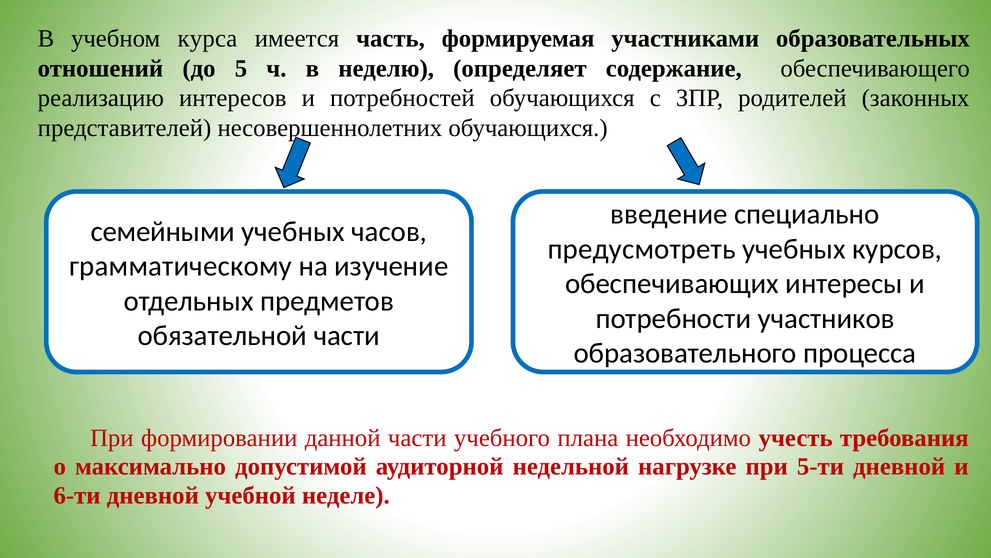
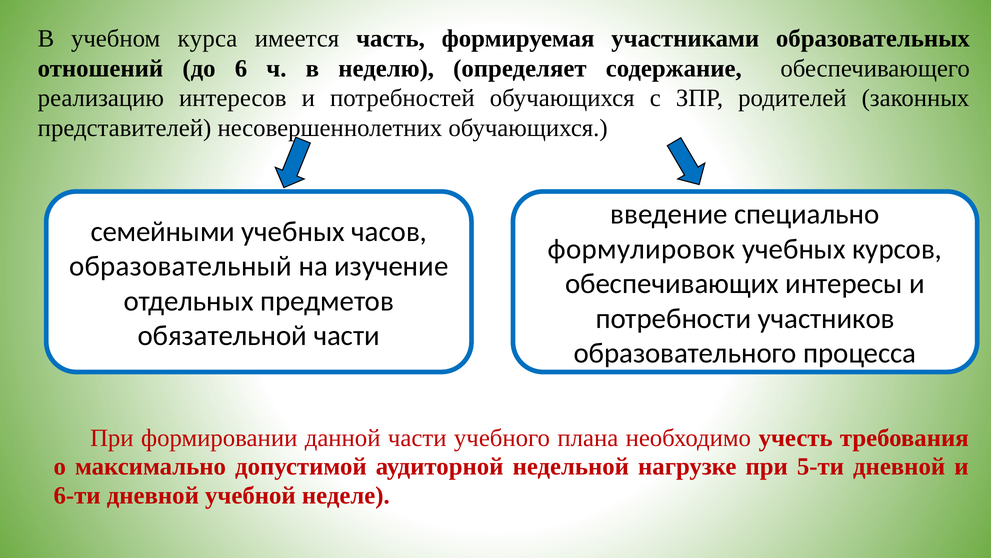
5: 5 -> 6 (241, 68)
предусмотреть: предусмотреть -> формулировок (642, 249)
грамматическому: грамматическому -> образовательный (181, 266)
